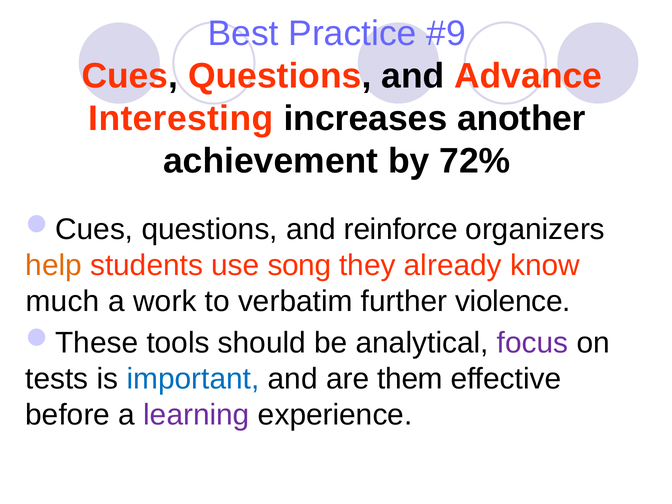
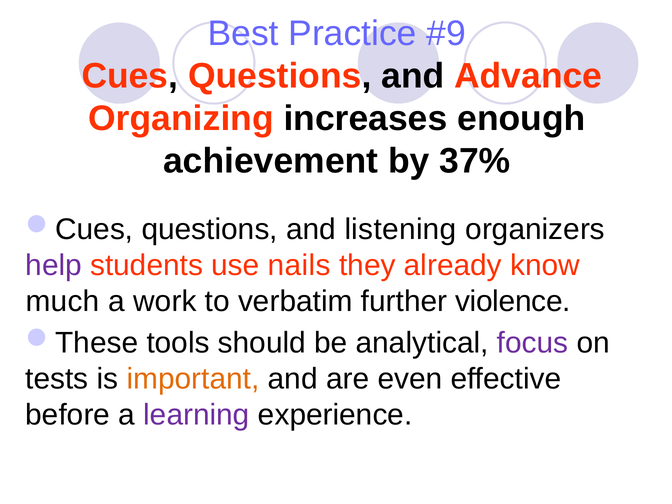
Interesting: Interesting -> Organizing (181, 118)
another: another -> enough (521, 118)
72%: 72% -> 37% (475, 161)
reinforce: reinforce -> listening (401, 229)
help colour: orange -> purple (54, 265)
song: song -> nails (299, 265)
important colour: blue -> orange (193, 379)
them: them -> even (410, 379)
